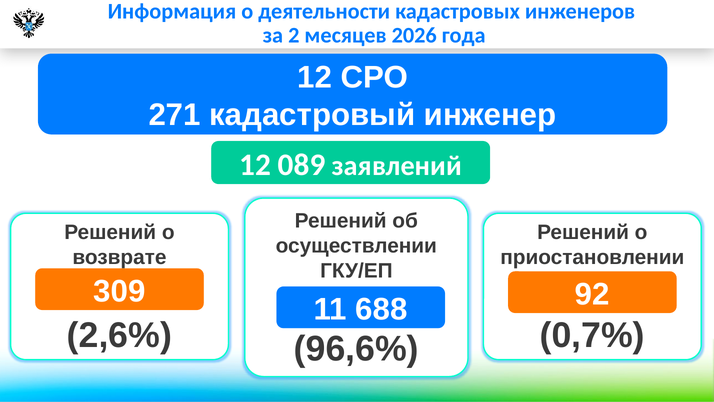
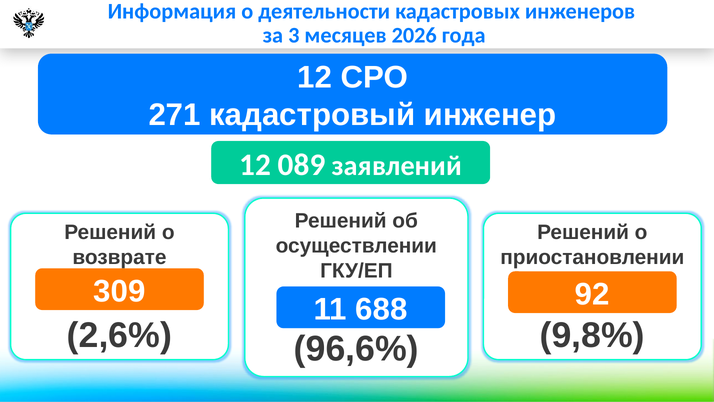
2: 2 -> 3 (294, 35)
0,7%: 0,7% -> 9,8% (592, 335)
